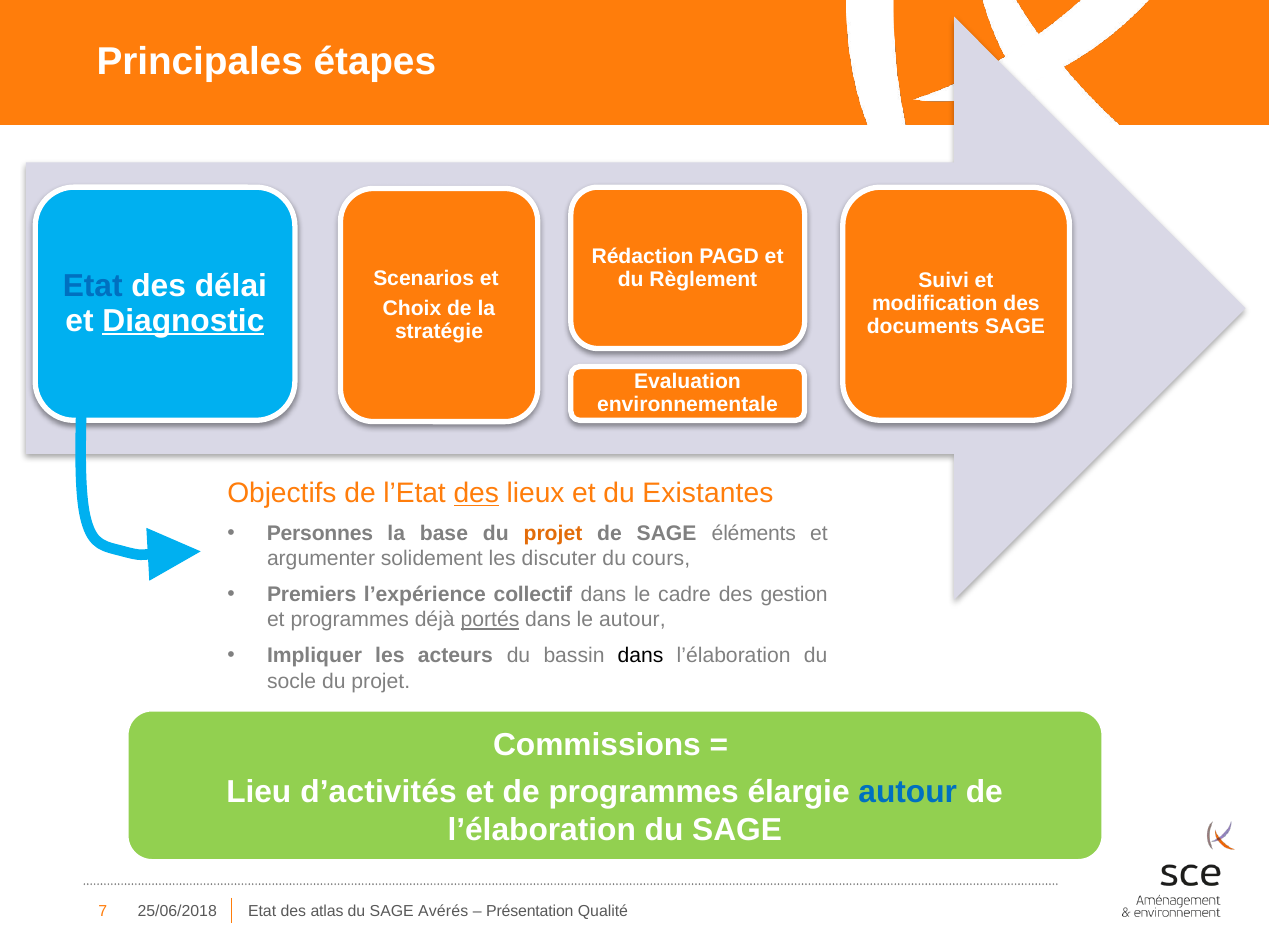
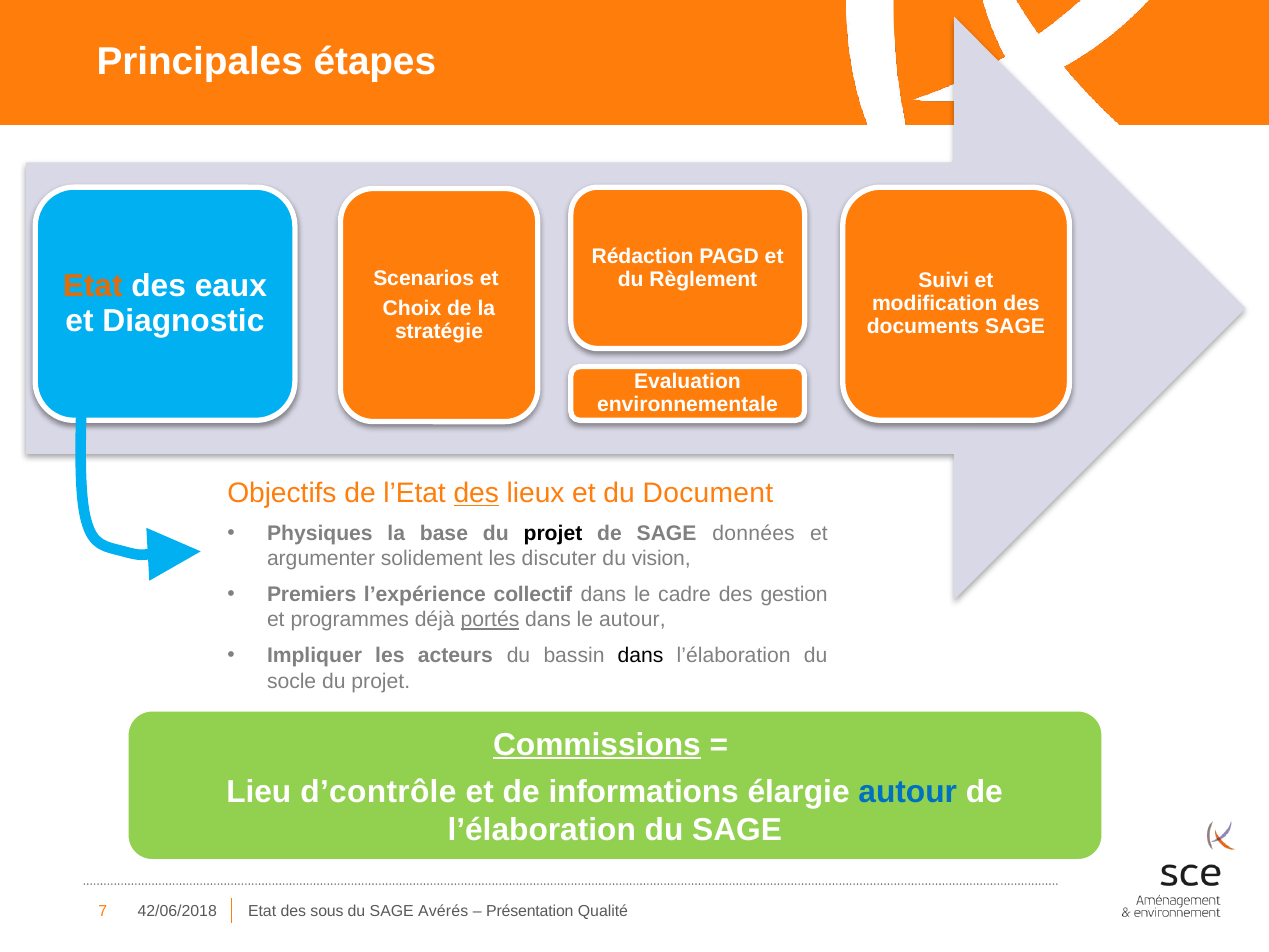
Etat colour: blue -> orange (93, 286)
délai: délai -> eaux (231, 286)
Diagnostic underline: present -> none (183, 321)
Existantes: Existantes -> Document (708, 493)
Personnes: Personnes -> Physiques (320, 533)
projet colour: orange -> black (553, 533)
éléments: éléments -> données (754, 533)
cours: cours -> vision (661, 558)
Commissions underline: none -> present (597, 744)
d’activités: d’activités -> d’contrôle (378, 792)
de programmes: programmes -> informations (644, 792)
25/06/2018: 25/06/2018 -> 42/06/2018 (177, 911)
atlas: atlas -> sous (327, 911)
